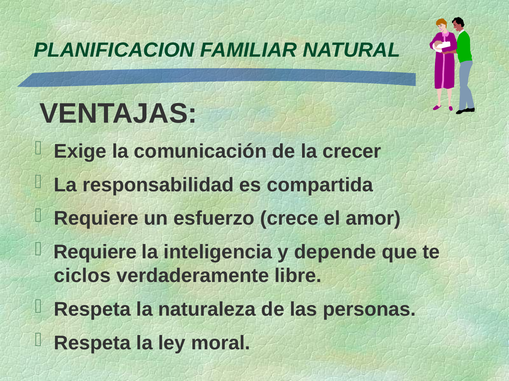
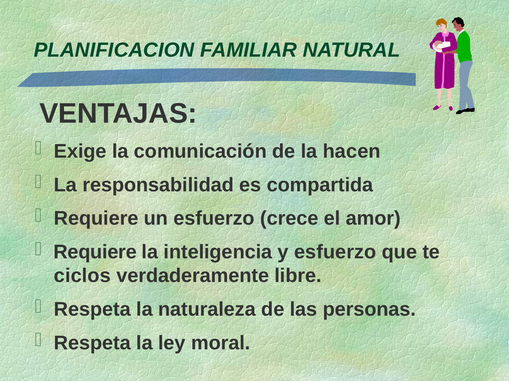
crecer: crecer -> hacen (352, 152)
y depende: depende -> esfuerzo (335, 253)
